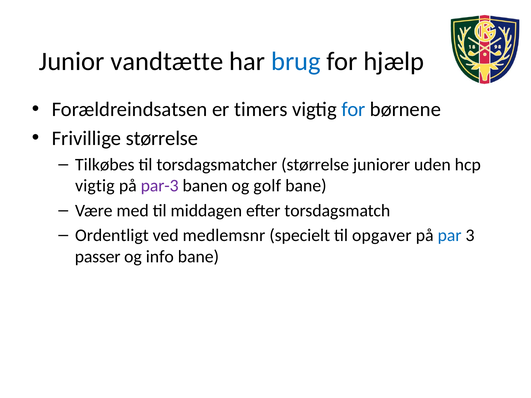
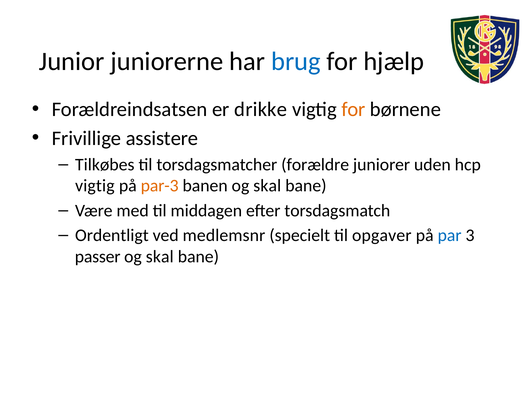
vandtætte: vandtætte -> juniorerne (167, 62)
timers: timers -> drikke (261, 109)
for colour: blue -> orange (353, 109)
Frivillige størrelse: størrelse -> assistere (162, 138)
torsdagsmatcher størrelse: størrelse -> forældre (315, 165)
par-3 colour: purple -> orange (160, 186)
banen og golf: golf -> skal (267, 186)
info: info -> skal (160, 257)
